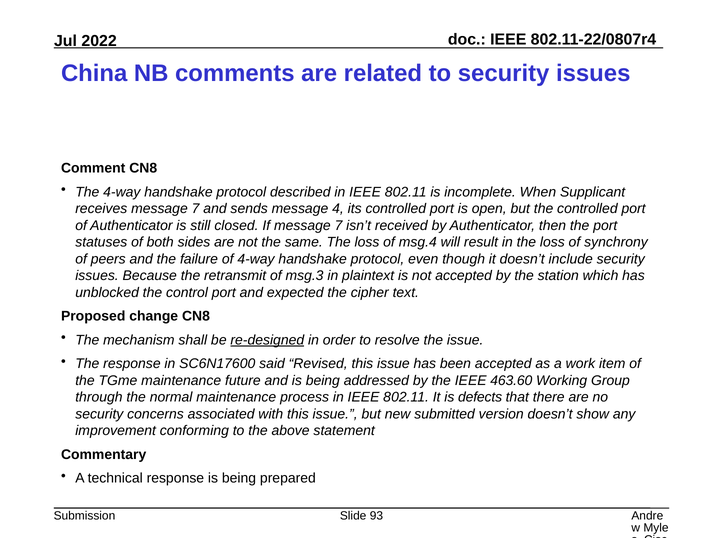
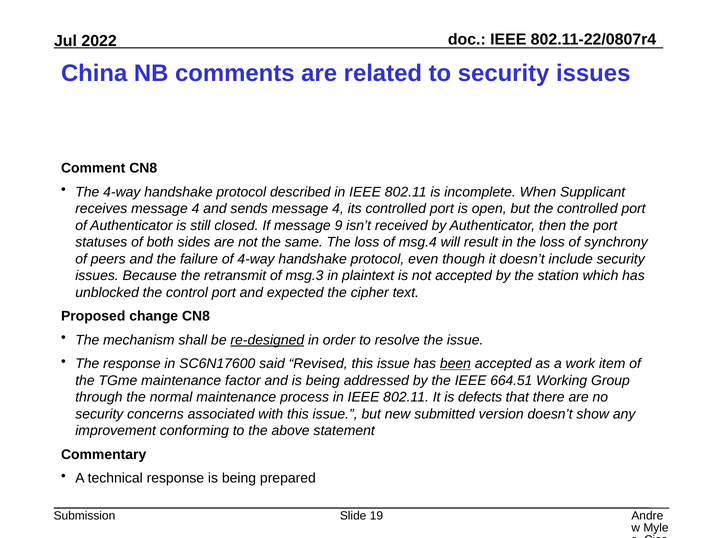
receives message 7: 7 -> 4 (196, 209)
If message 7: 7 -> 9 (339, 225)
been underline: none -> present (455, 364)
future: future -> factor (243, 380)
463.60: 463.60 -> 664.51 (511, 380)
93: 93 -> 19 (376, 516)
